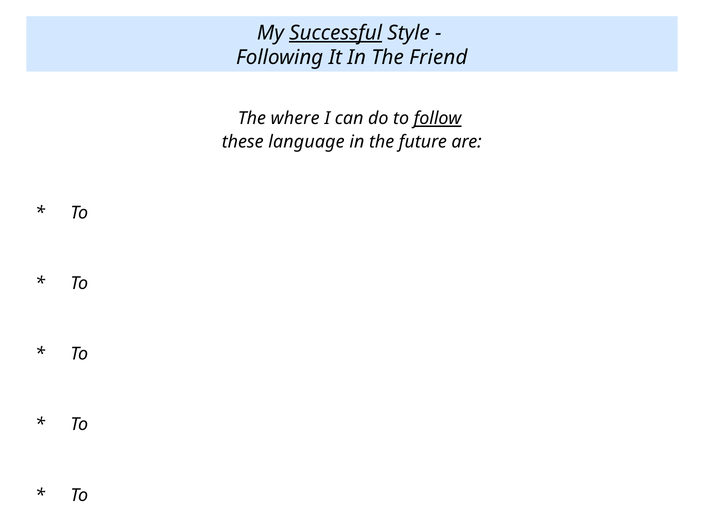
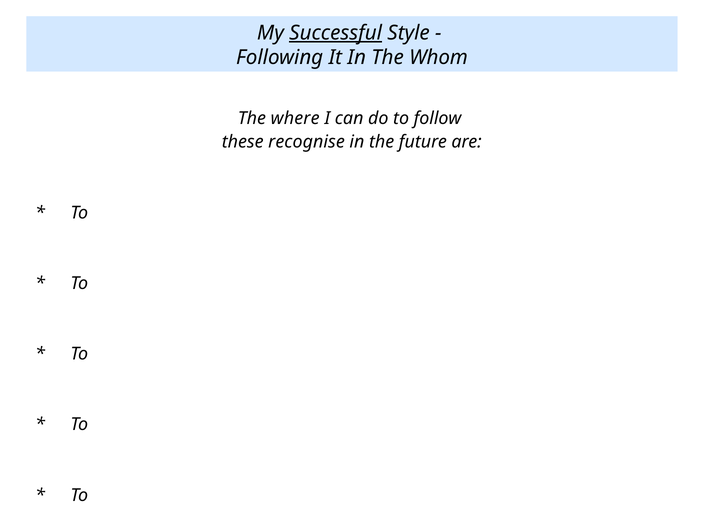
Friend: Friend -> Whom (438, 58)
follow underline: present -> none (438, 119)
language: language -> recognise (307, 142)
